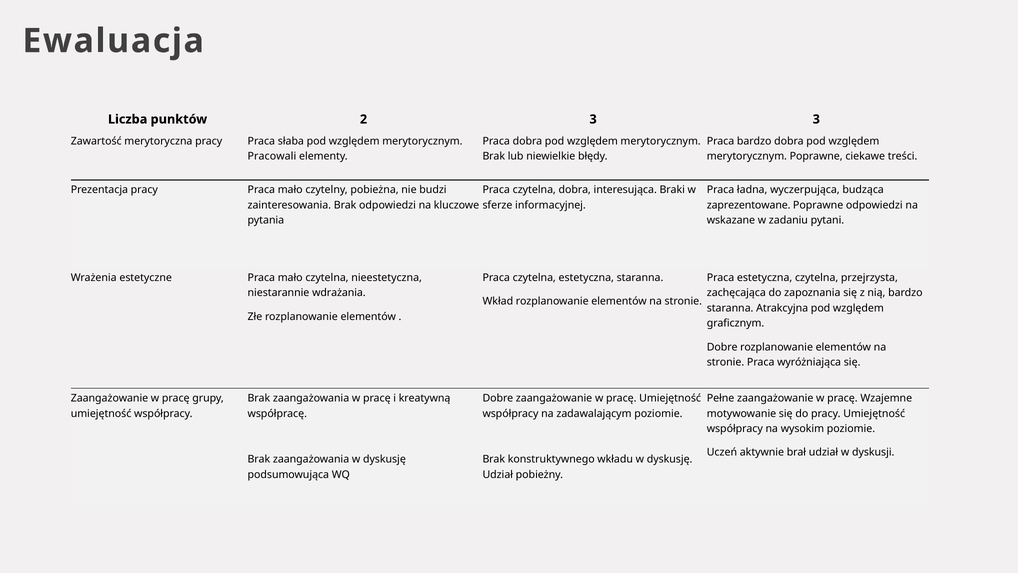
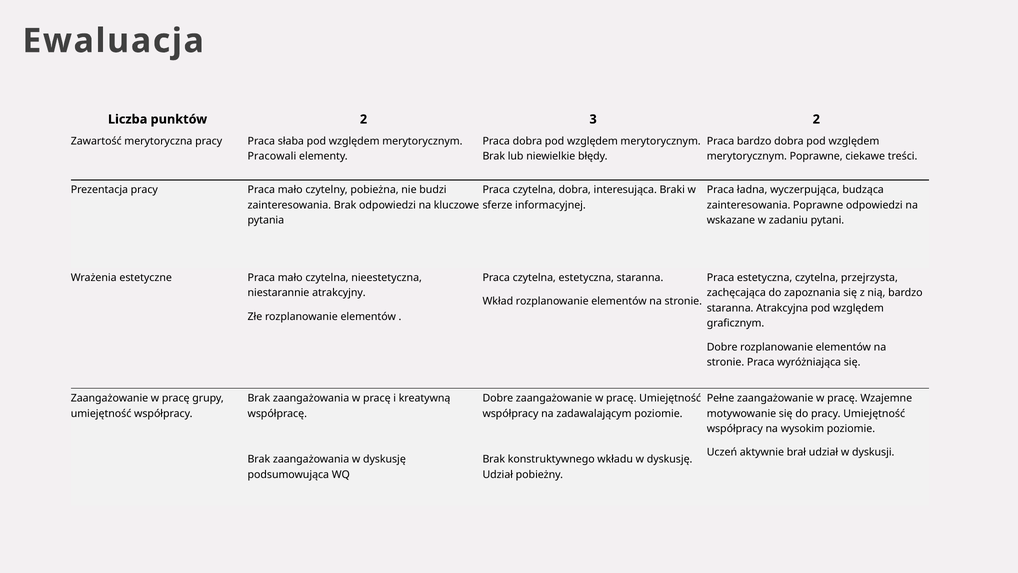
3 3: 3 -> 2 (816, 119)
zaprezentowane: zaprezentowane -> zainteresowania (749, 205)
wdrażania: wdrażania -> atrakcyjny (339, 293)
